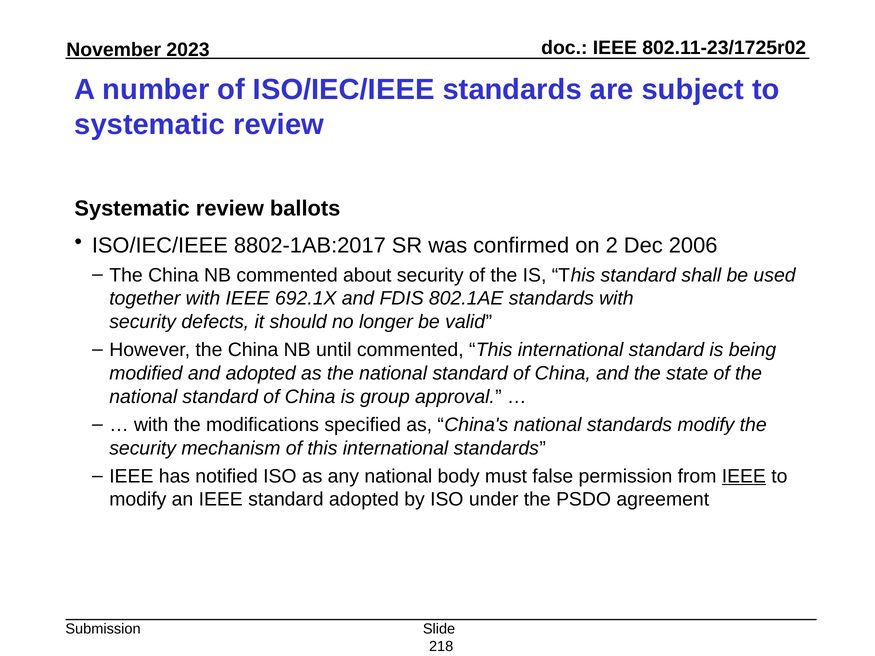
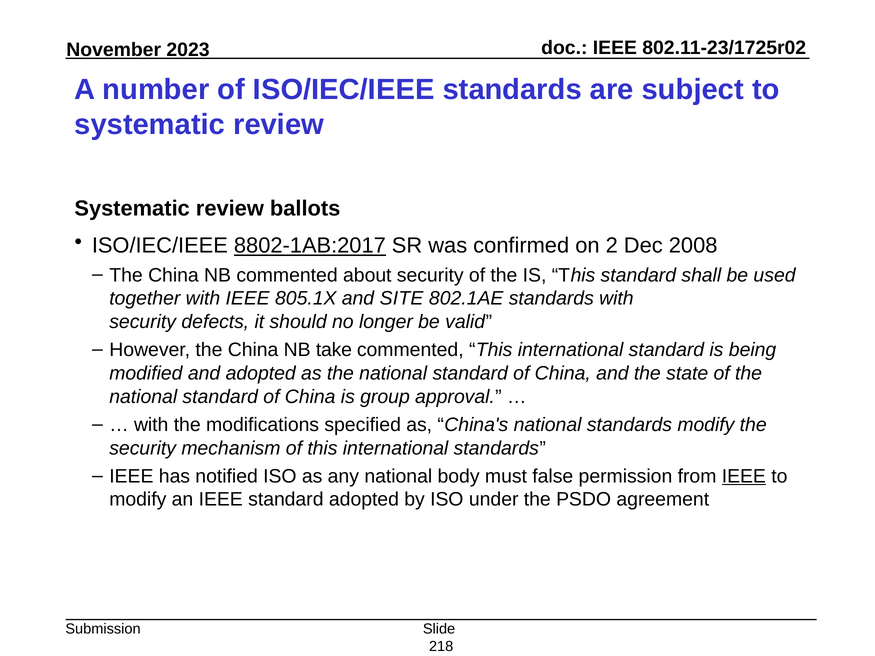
8802-1AB:2017 underline: none -> present (310, 246)
2006: 2006 -> 2008 (693, 246)
692.1X: 692.1X -> 805.1X (306, 299)
FDIS: FDIS -> SITE (402, 299)
until: until -> take (334, 350)
